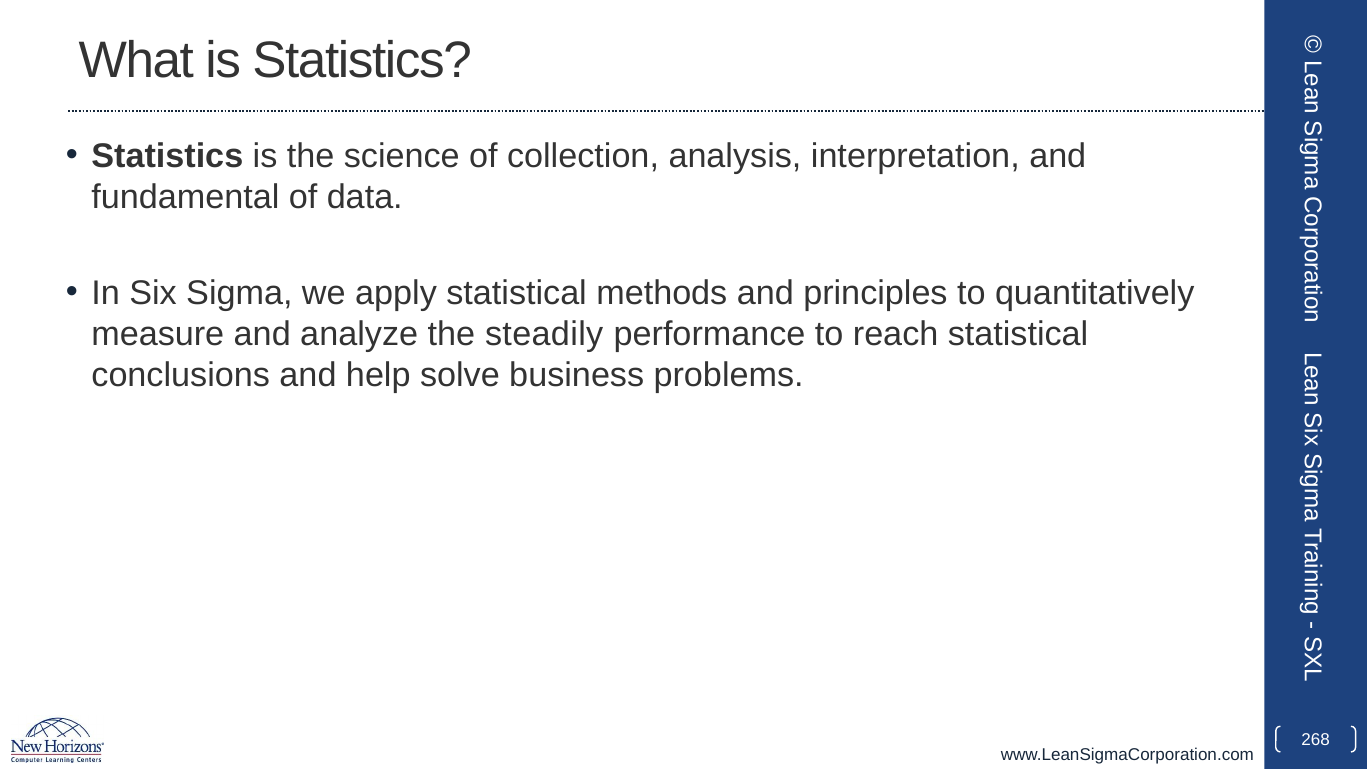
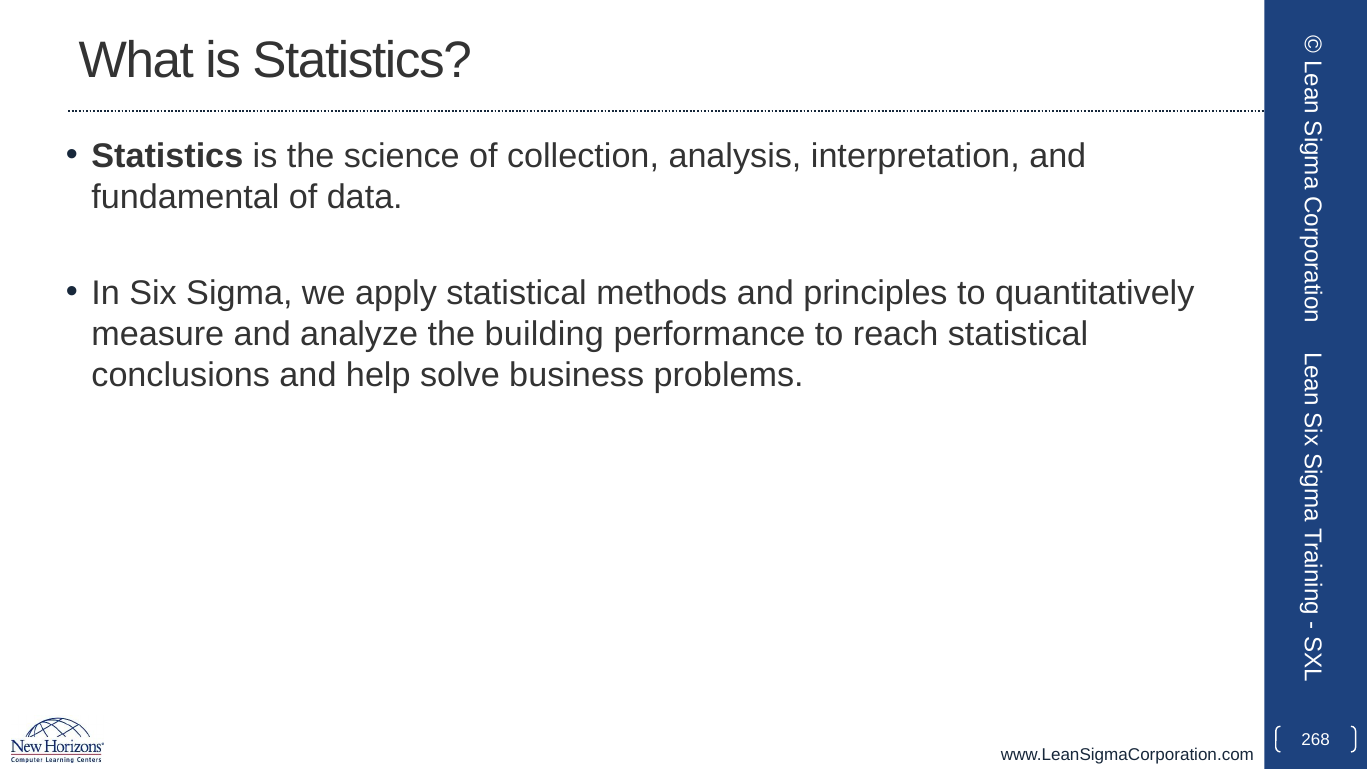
steadily: steadily -> building (544, 334)
